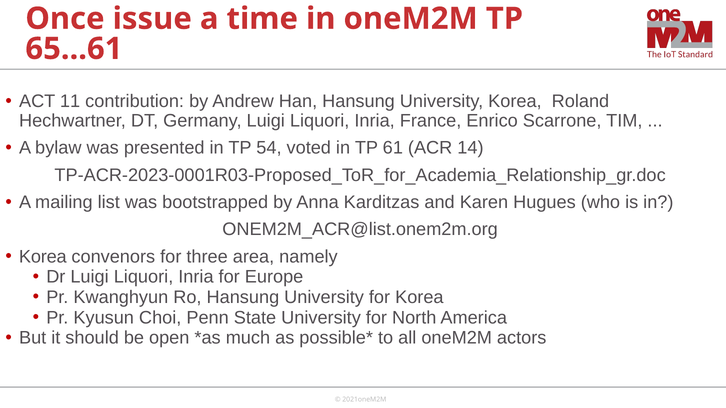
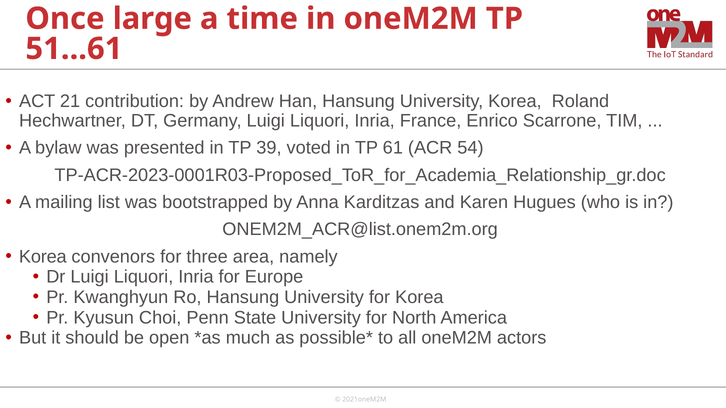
issue: issue -> large (152, 19)
65...61: 65...61 -> 51...61 (74, 49)
11: 11 -> 21 (70, 101)
54: 54 -> 39 (269, 148)
14: 14 -> 54 (470, 148)
